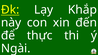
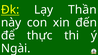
Khắp: Khắp -> Thần (82, 10)
